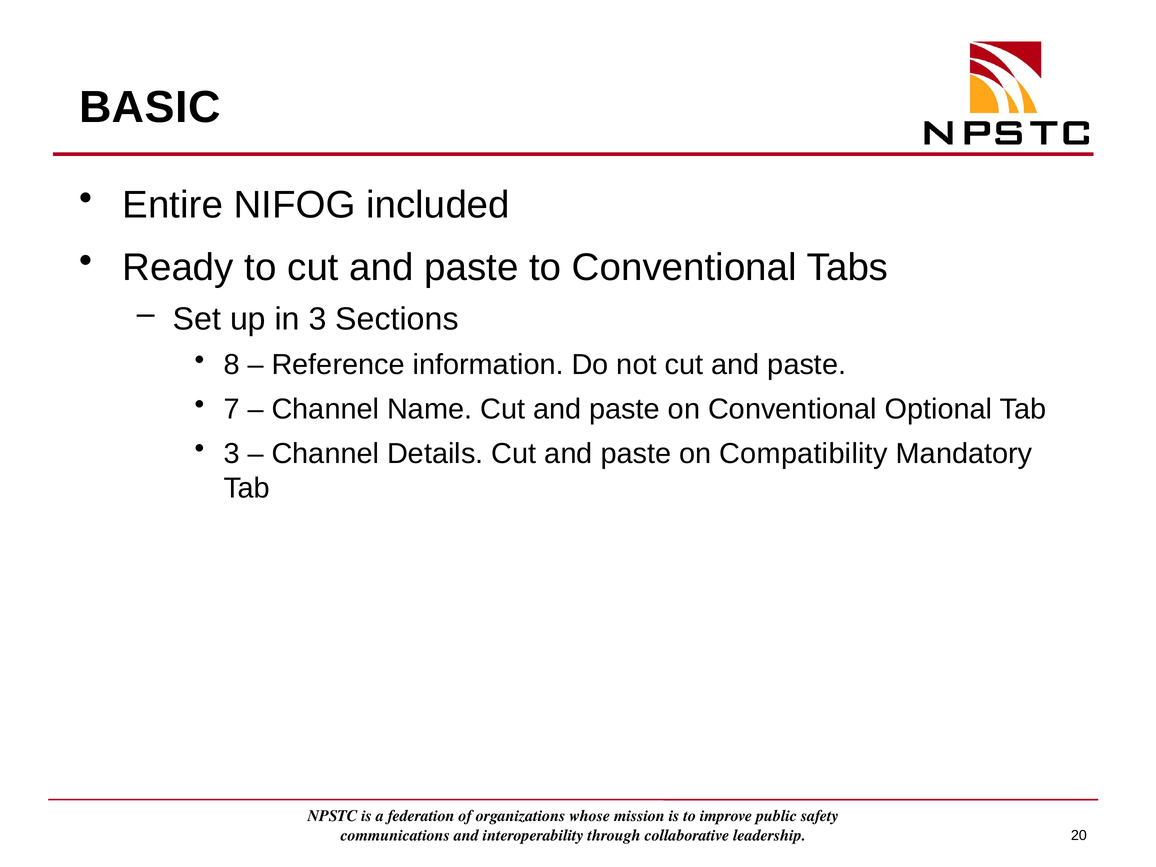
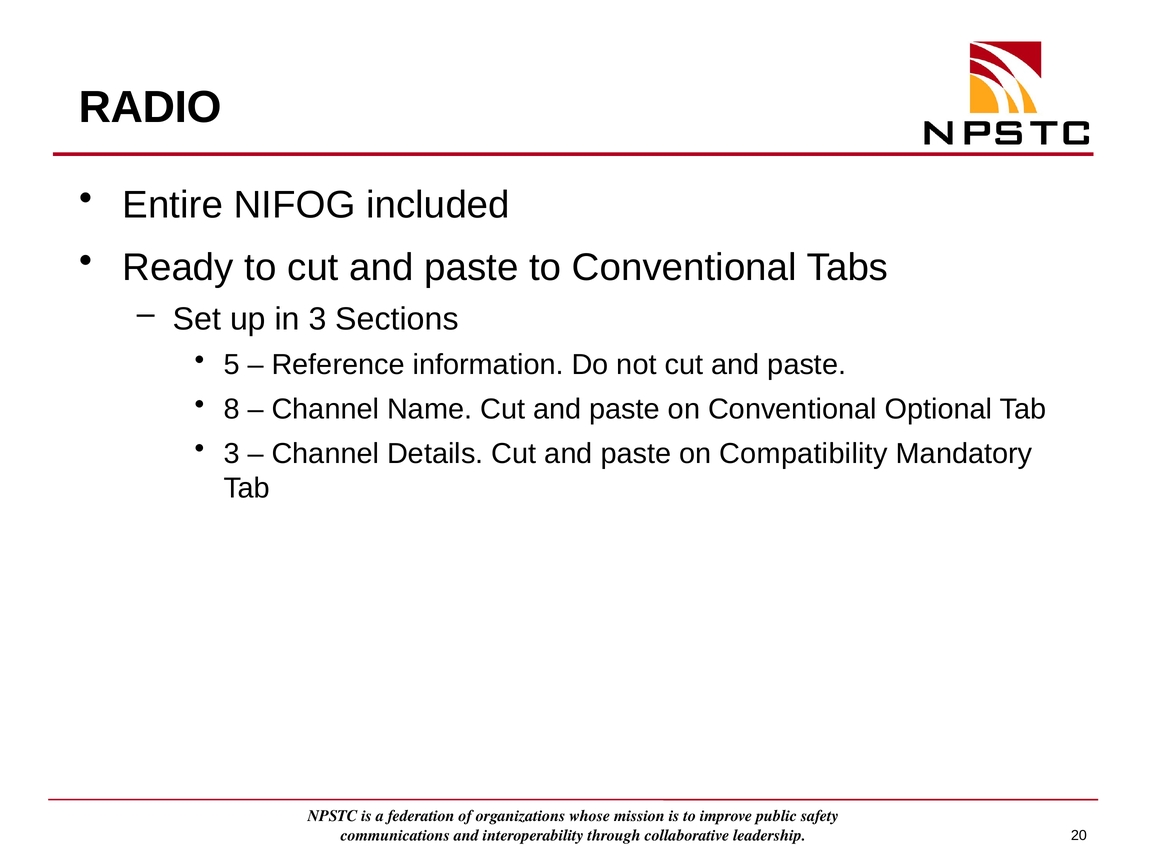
BASIC: BASIC -> RADIO (150, 107)
8: 8 -> 5 (232, 365)
7: 7 -> 8 (232, 409)
